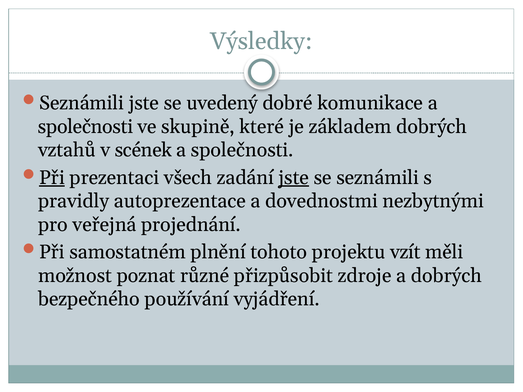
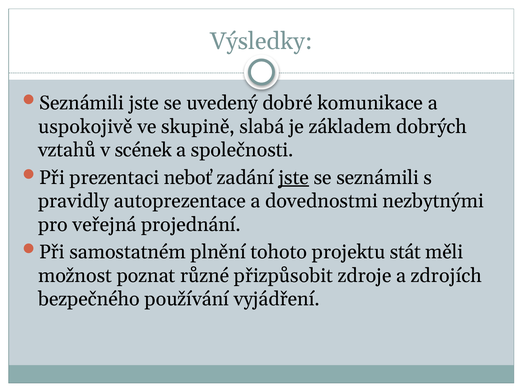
společnosti: společnosti -> uspokojivě (85, 127)
které: které -> slabá (262, 127)
Při underline: present -> none (52, 178)
všech: všech -> neboť (188, 178)
vzít: vzít -> stát (405, 252)
a dobrých: dobrých -> zdrojích (446, 276)
